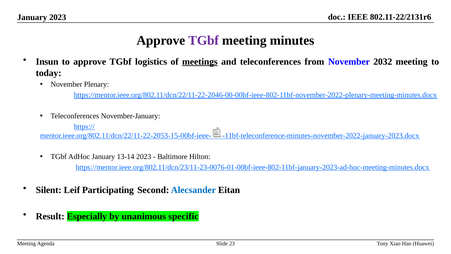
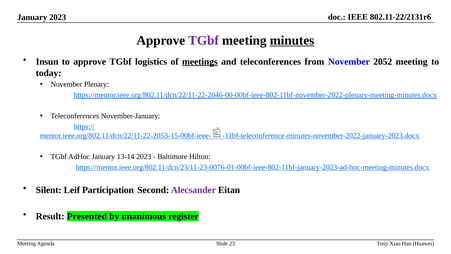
minutes underline: none -> present (292, 40)
2032: 2032 -> 2052 (383, 62)
Participating: Participating -> Participation (108, 190)
Alecsander colour: blue -> purple (193, 190)
Especially: Especially -> Presented (87, 216)
specific: specific -> register (184, 216)
